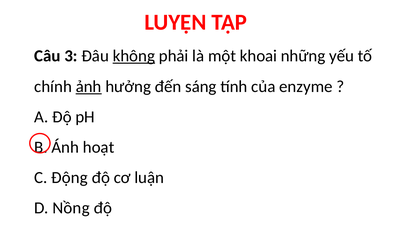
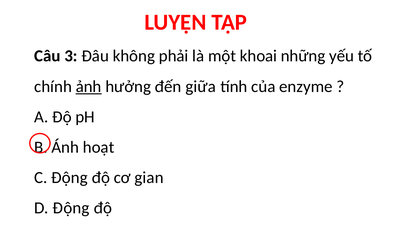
không underline: present -> none (134, 56)
sáng: sáng -> giữa (201, 87)
luận: luận -> gian (149, 178)
D Nồng: Nồng -> Động (71, 208)
